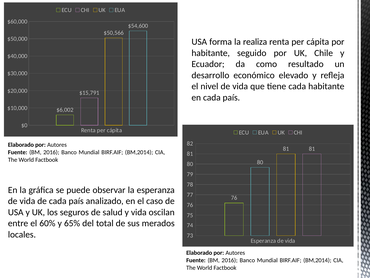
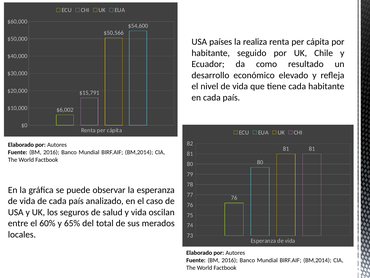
forma: forma -> países (221, 42)
